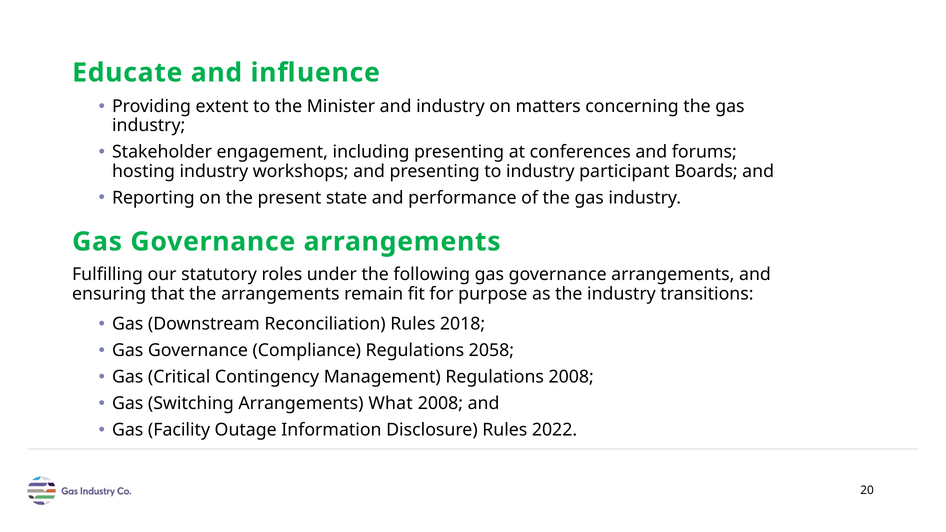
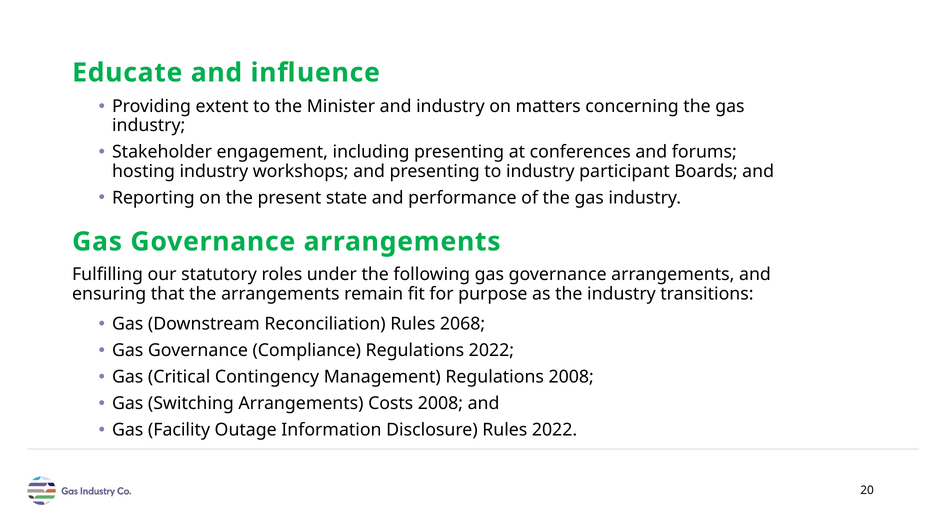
2018: 2018 -> 2068 (463, 324)
Regulations 2058: 2058 -> 2022 (491, 351)
What: What -> Costs (391, 404)
